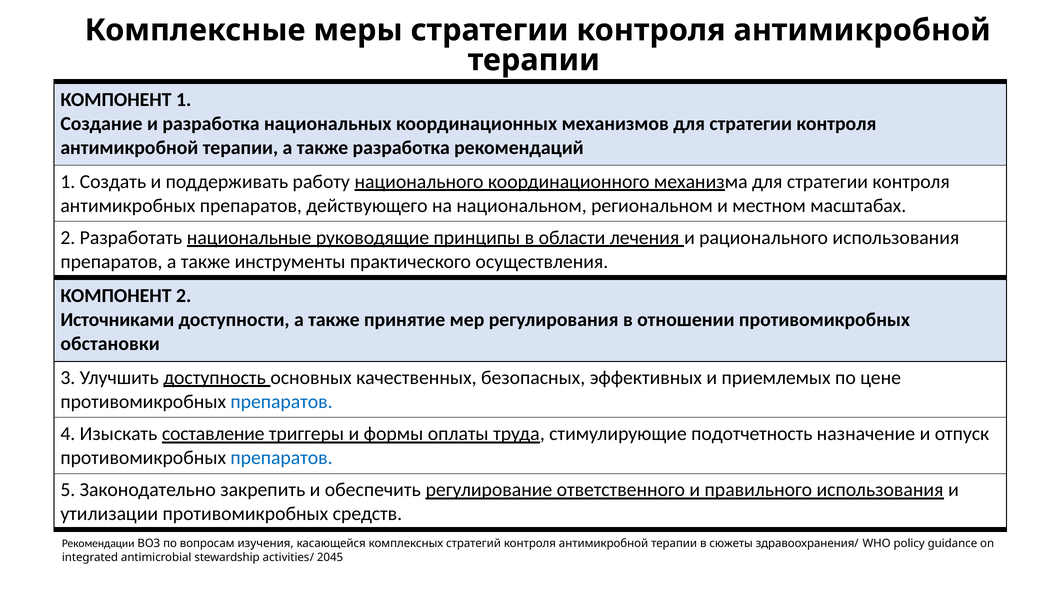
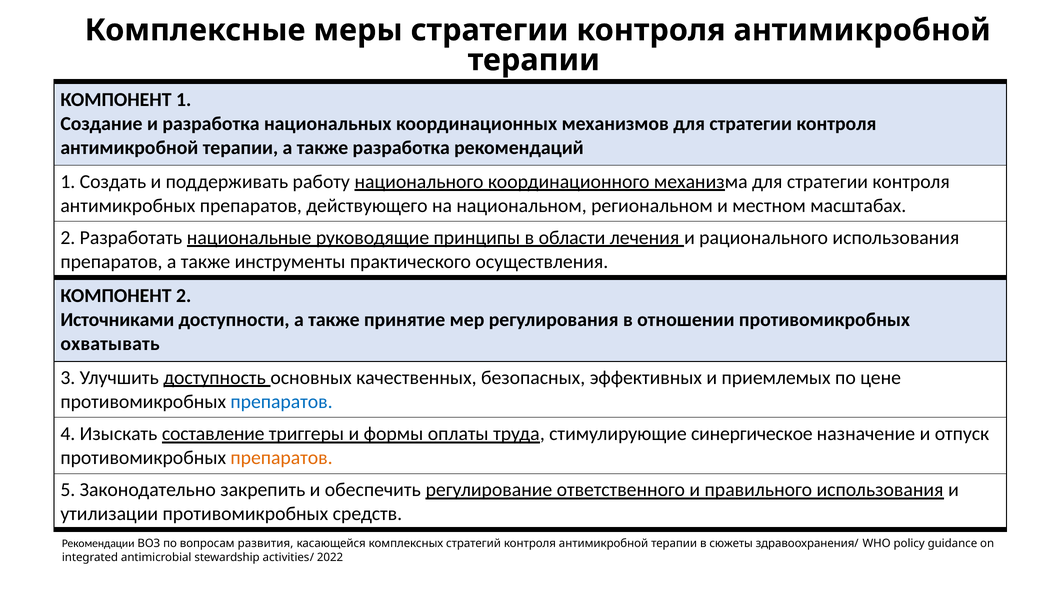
обстановки: обстановки -> охватывать (110, 344)
подотчетность: подотчетность -> синергическое (752, 434)
препаратов colour: blue -> orange (282, 458)
изучения: изучения -> развития (266, 544)
2045: 2045 -> 2022 (330, 558)
